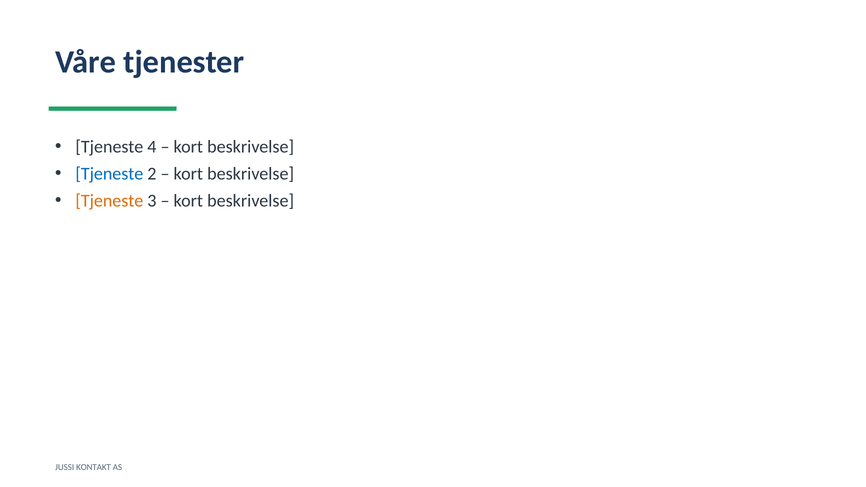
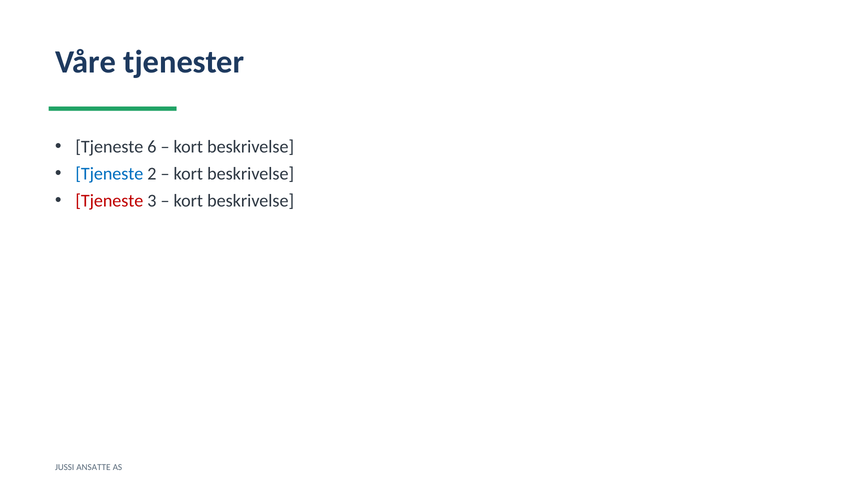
4: 4 -> 6 (152, 147)
Tjeneste colour: orange -> red (109, 201)
KONTAKT: KONTAKT -> ANSATTE (93, 467)
